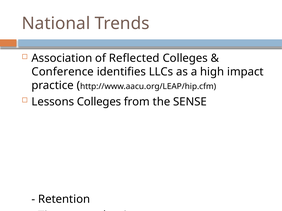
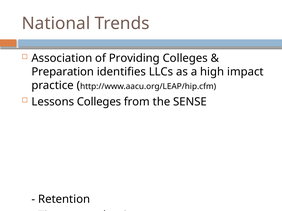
Reflected: Reflected -> Providing (134, 58)
Conference: Conference -> Preparation (63, 72)
